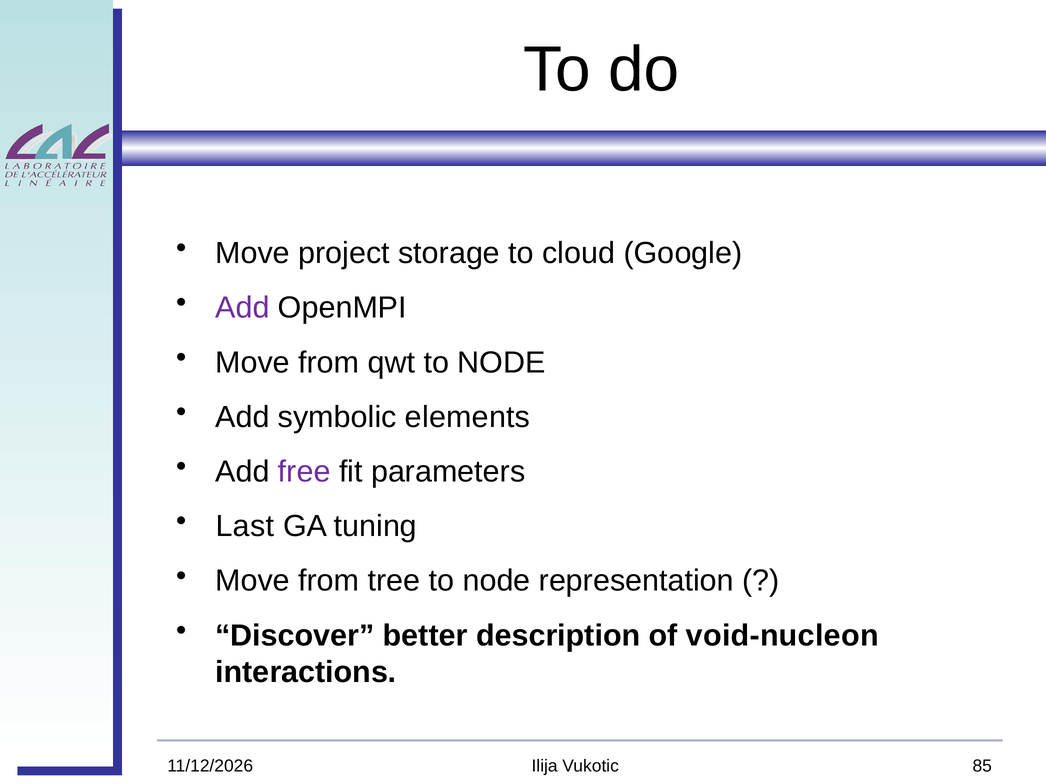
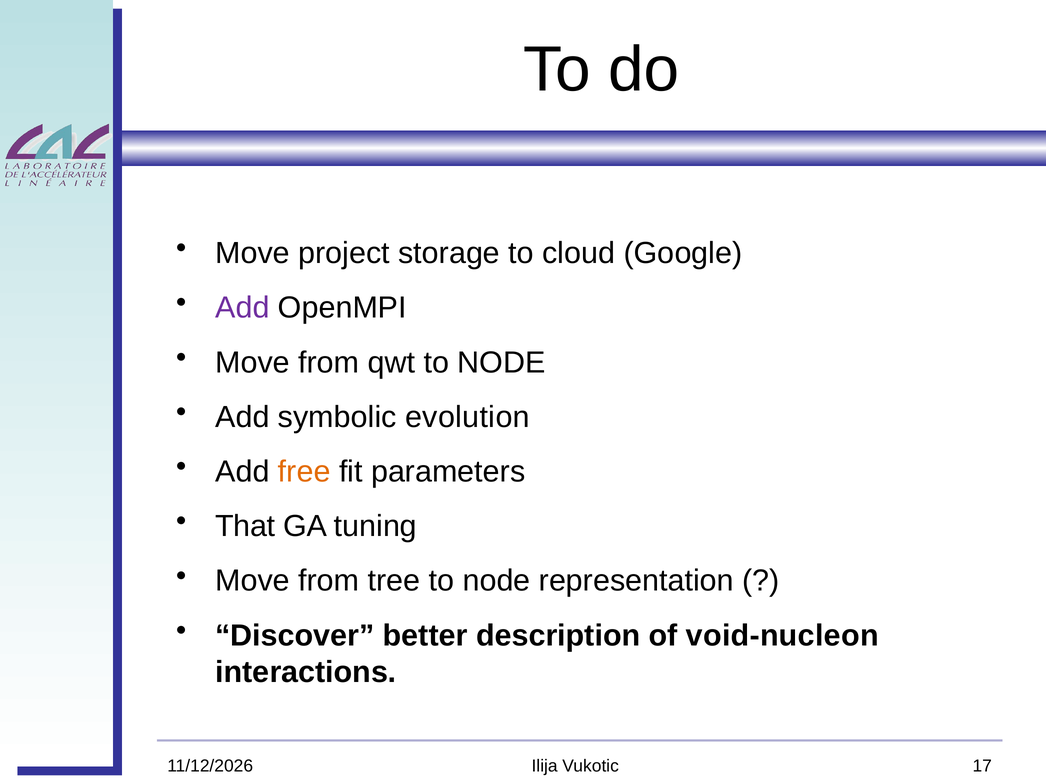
elements: elements -> evolution (467, 417)
free colour: purple -> orange (304, 472)
Last: Last -> That (245, 527)
85: 85 -> 17 (982, 767)
